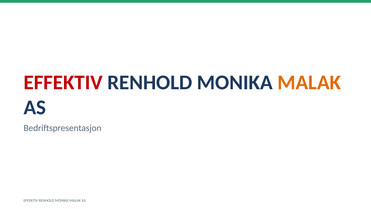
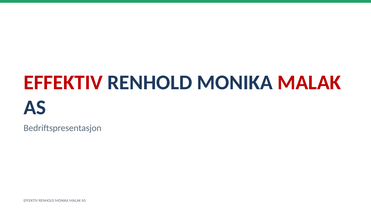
MALAK colour: orange -> red (309, 82)
